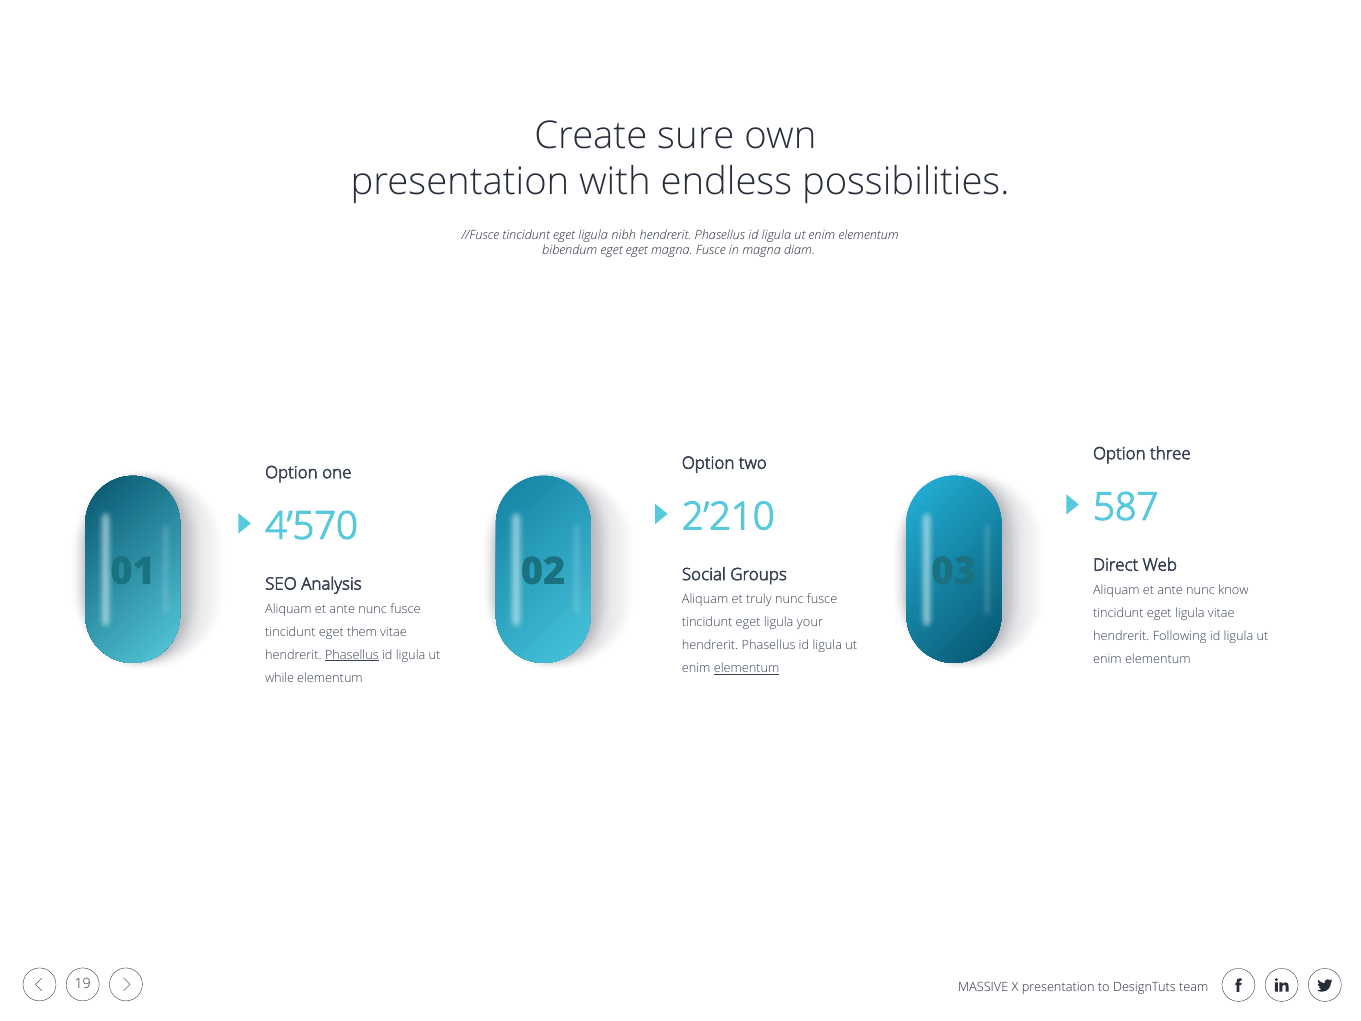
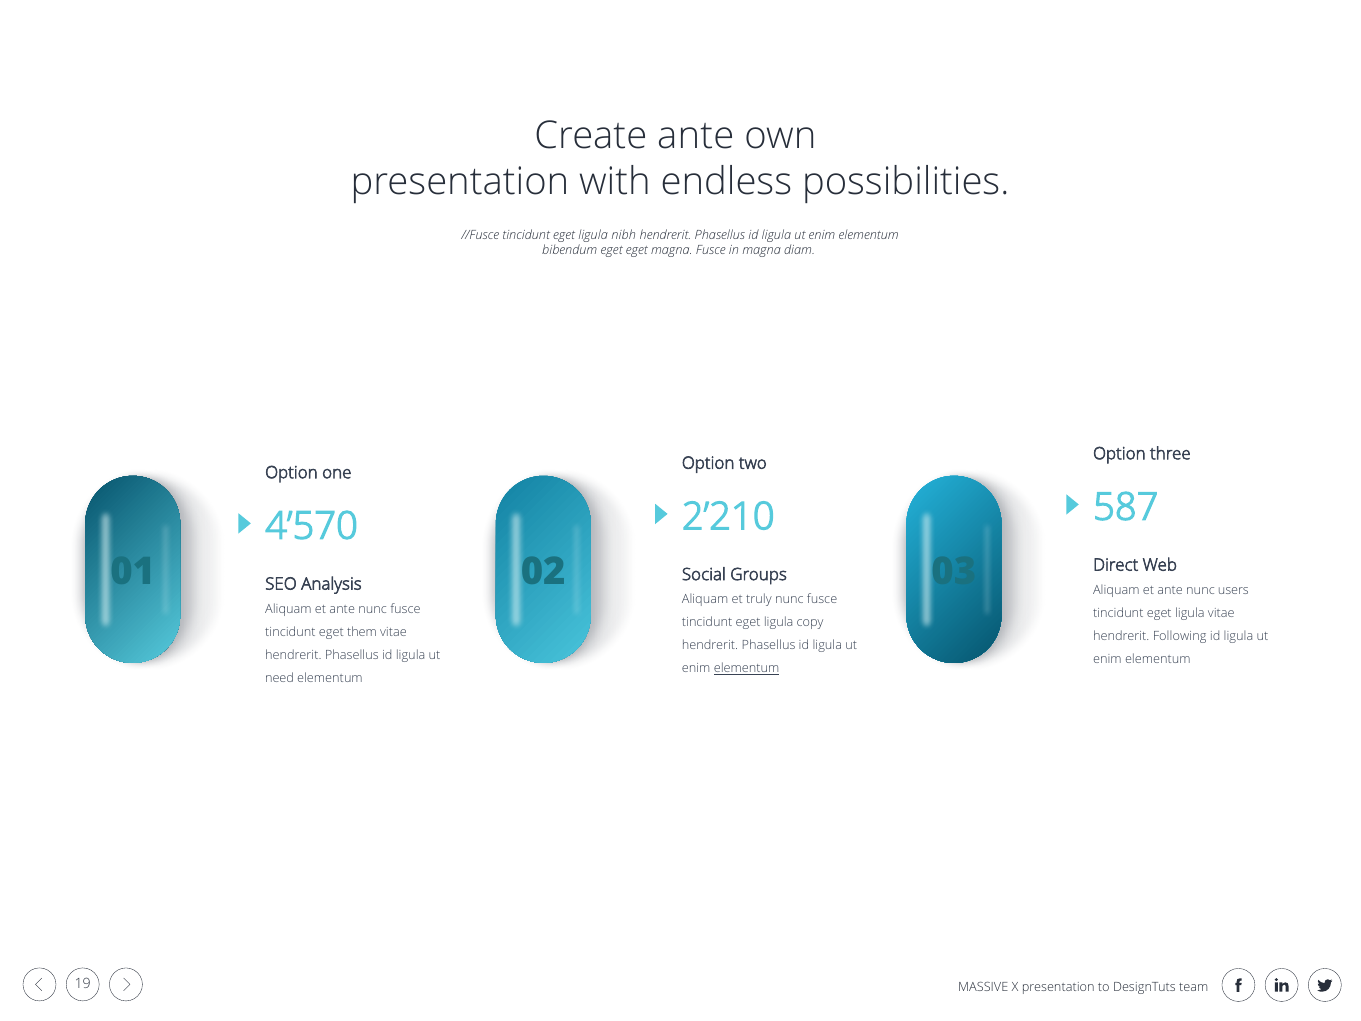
Create sure: sure -> ante (696, 136)
know: know -> users (1233, 590)
your: your -> copy (810, 622)
Phasellus underline: present -> none (352, 655)
while: while -> need (280, 678)
